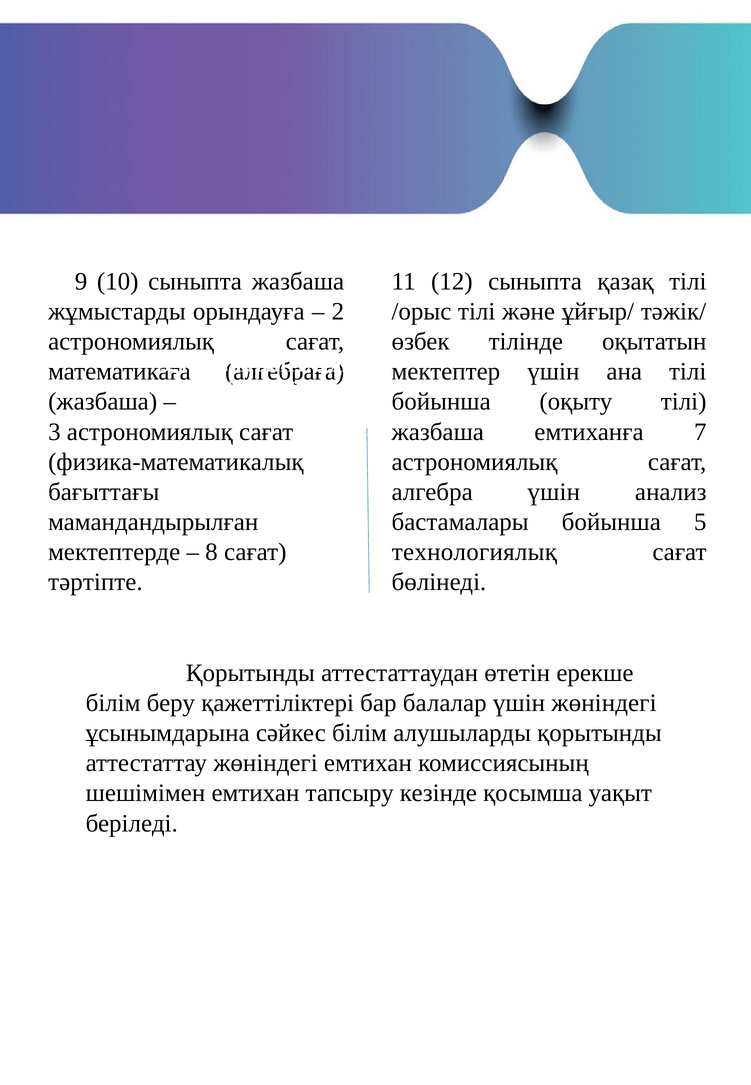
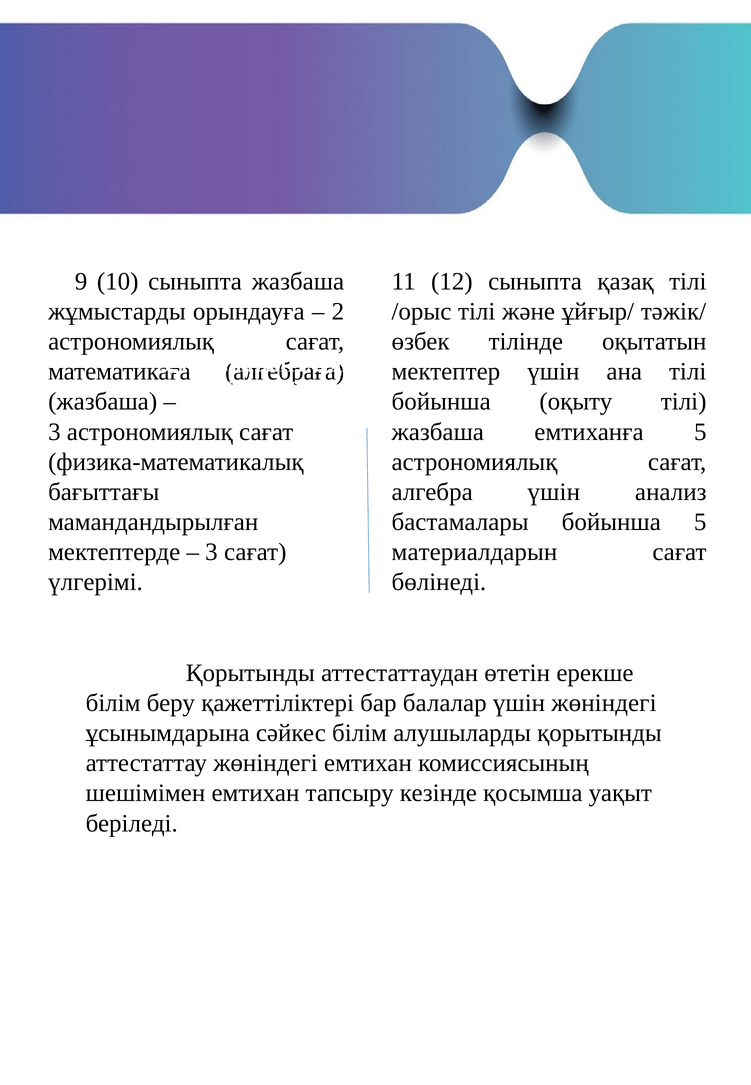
емтиханға 7: 7 -> 5 (700, 432)
8: 8 -> 3 (211, 552)
технологиялық: технологиялық -> материалдарын (474, 552)
тәртіпте: тәртіпте -> үлгерімі (95, 582)
